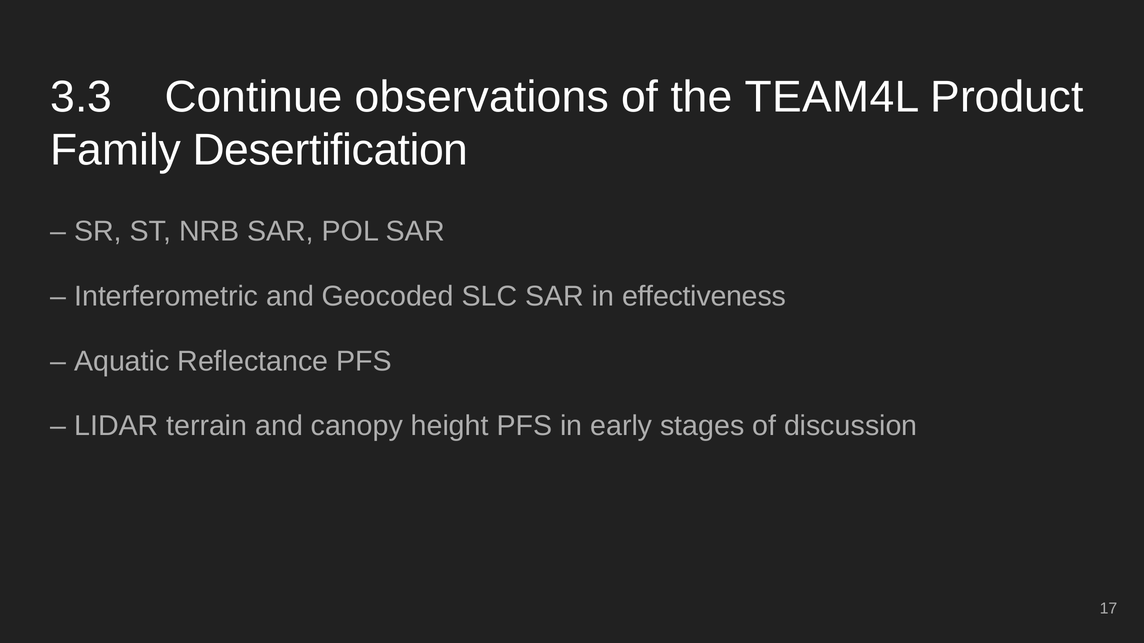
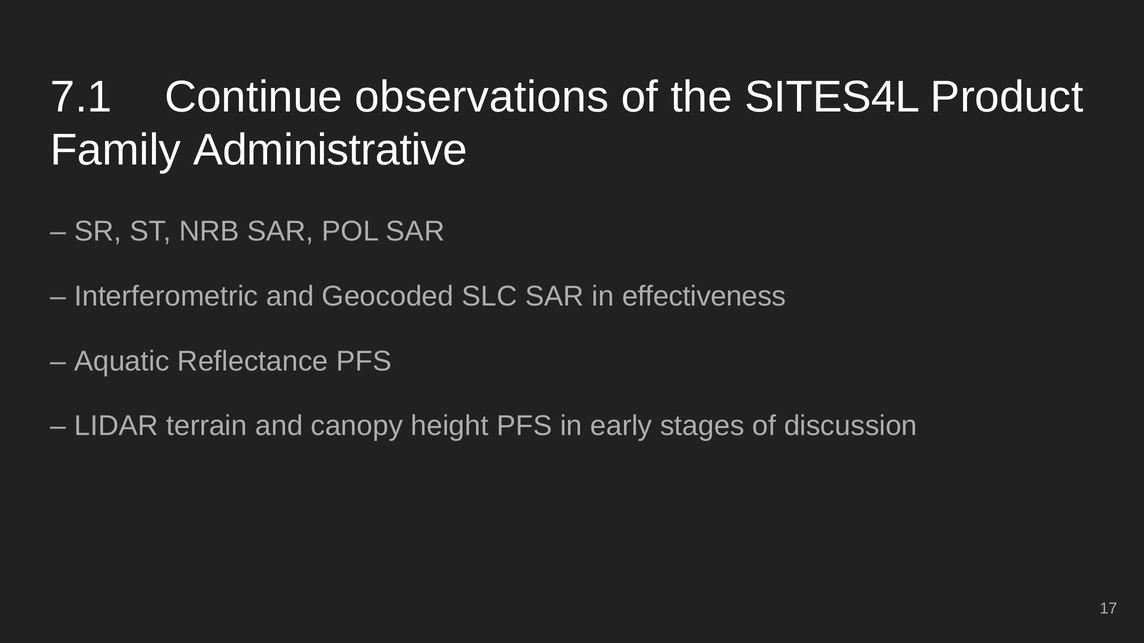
3.3: 3.3 -> 7.1 (81, 97)
TEAM4L: TEAM4L -> SITES4L (832, 97)
Desertification: Desertification -> Administrative (330, 150)
